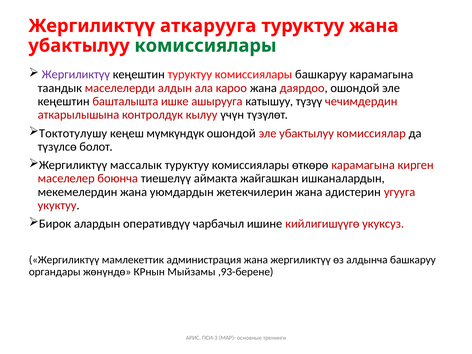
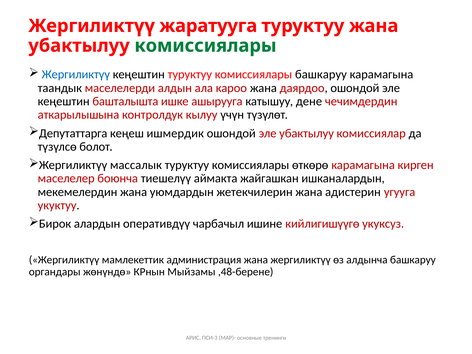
аткарууга: аткарууга -> жаратууга (208, 26)
Жергиликтүү colour: purple -> blue (76, 74)
түзүү: түзүү -> дене (309, 101)
Токтотулушу: Токтотулушу -> Депутаттарга (73, 133)
мүмкүндүк: мүмкүндүк -> ишмердик (175, 133)
,93-берене: ,93-берене -> ,48-берене (246, 272)
